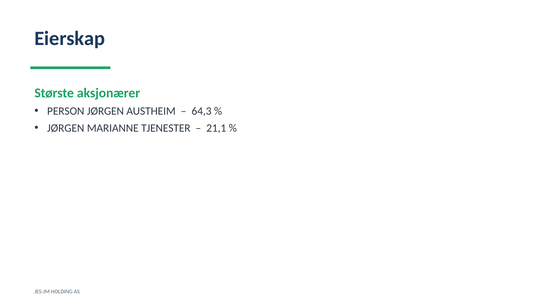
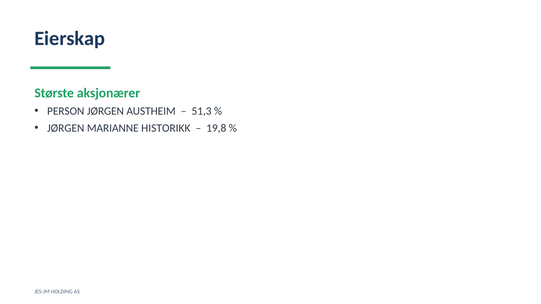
64,3: 64,3 -> 51,3 (202, 111)
TJENESTER: TJENESTER -> HISTORIKK (166, 128)
21,1: 21,1 -> 19,8 (216, 128)
